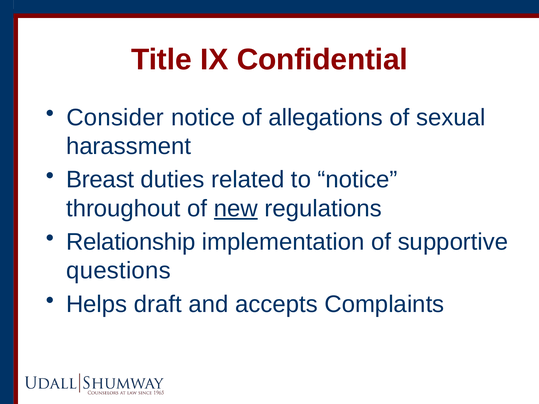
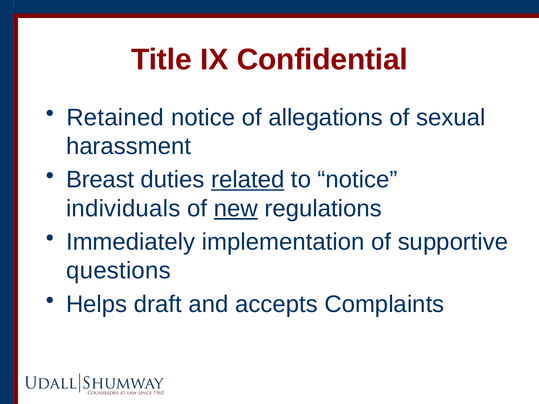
Consider: Consider -> Retained (115, 118)
related underline: none -> present (248, 180)
throughout: throughout -> individuals (123, 209)
Relationship: Relationship -> Immediately (131, 242)
